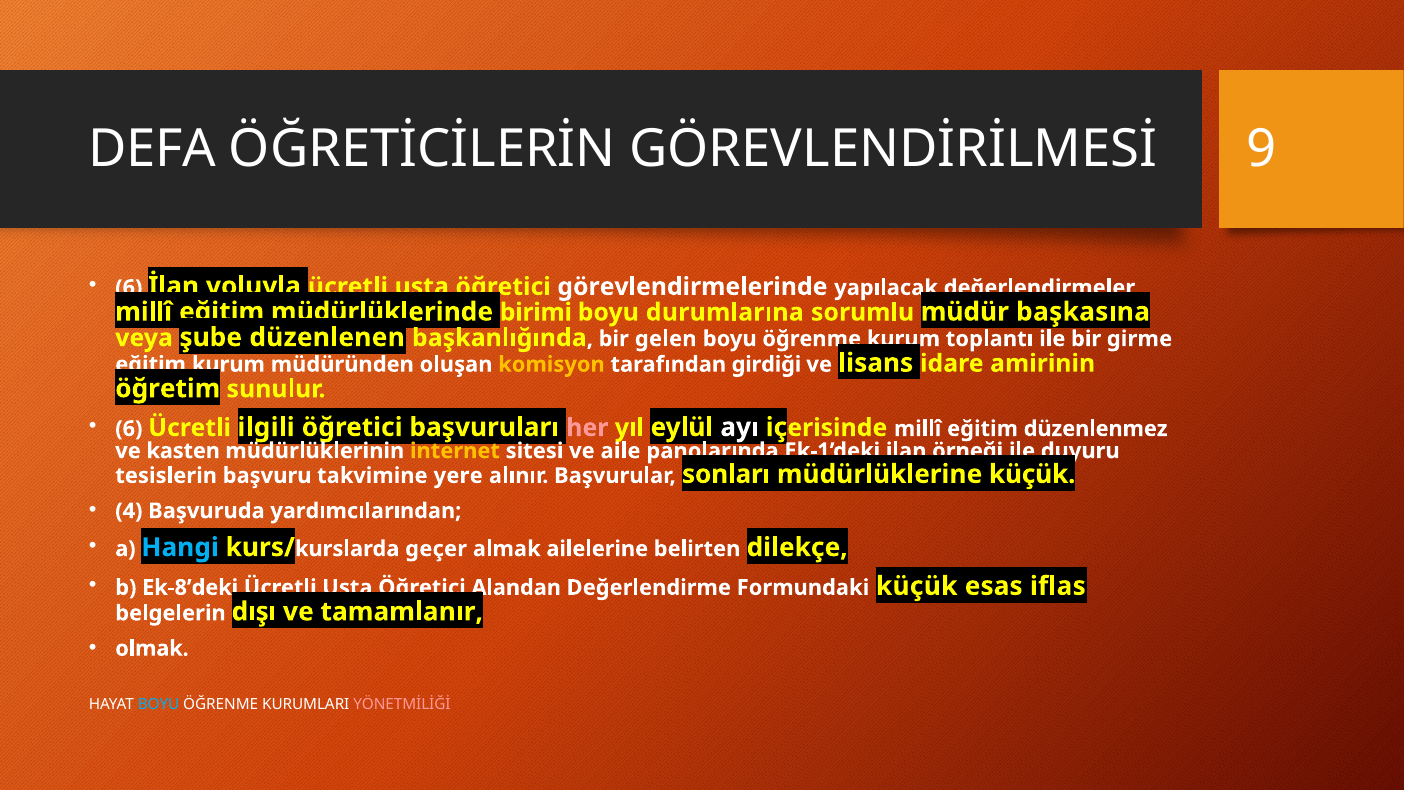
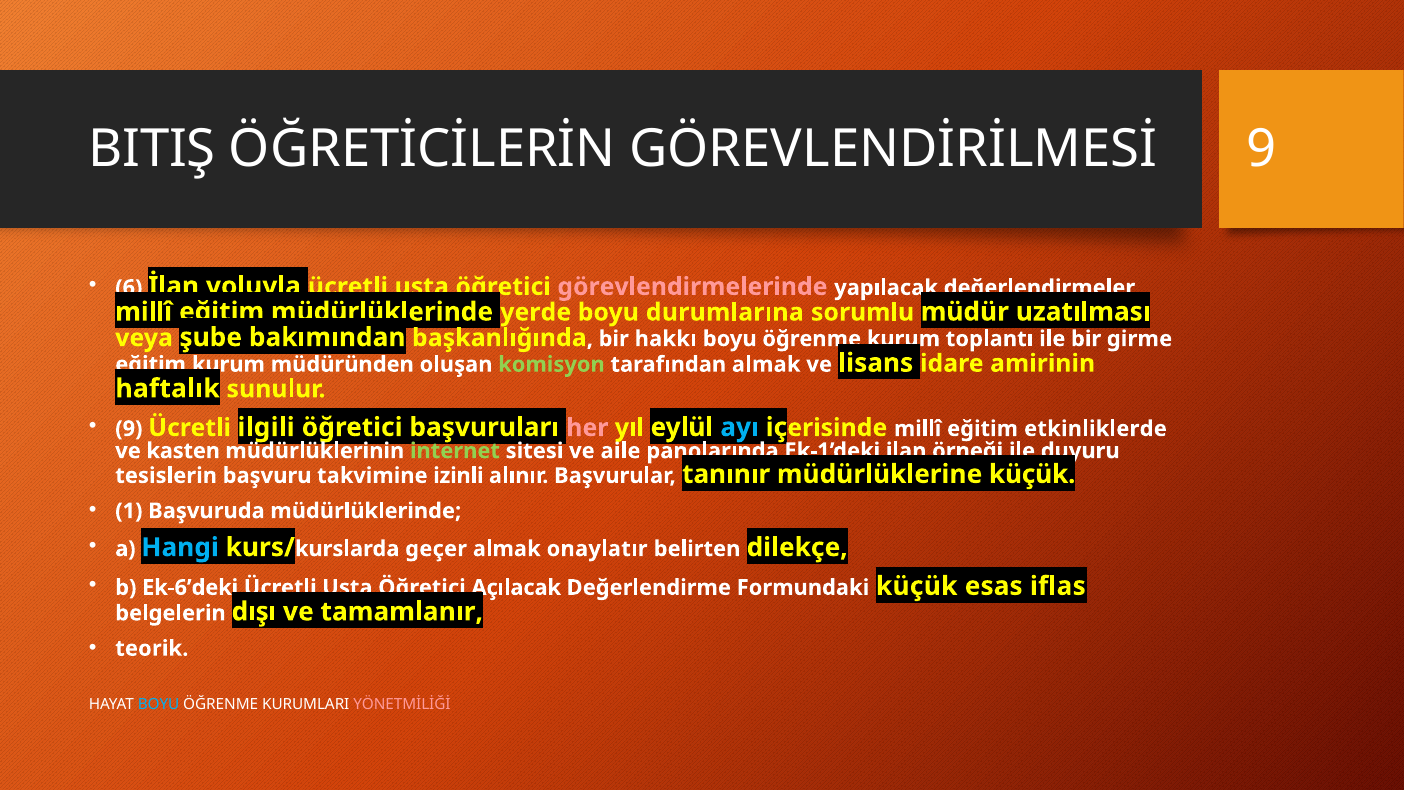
DEFA: DEFA -> BITIŞ (152, 149)
görevlendirmelerinde colour: white -> pink (692, 287)
birimi: birimi -> yerde (536, 312)
başkasına: başkasına -> uzatılması (1083, 312)
düzenlenen: düzenlenen -> bakımından (327, 337)
gelen: gelen -> hakkı (666, 339)
komisyon colour: yellow -> light green (551, 364)
tarafından girdiği: girdiği -> almak (766, 364)
öğretim: öğretim -> haftalık (168, 388)
6: 6 -> 9 (129, 429)
ayı colour: white -> light blue (740, 427)
düzenlenmez: düzenlenmez -> etkinliklerde (1095, 429)
internet colour: yellow -> light green (455, 451)
yere: yere -> izinli (458, 476)
sonları: sonları -> tanınır (726, 474)
4: 4 -> 1 (129, 511)
Başvuruda yardımcılarından: yardımcılarından -> müdürlüklerinde (366, 511)
ailelerine: ailelerine -> onaylatır (597, 549)
Ek-8’deki: Ek-8’deki -> Ek-6’deki (190, 587)
Alandan: Alandan -> Açılacak (516, 587)
olmak: olmak -> teorik (152, 648)
